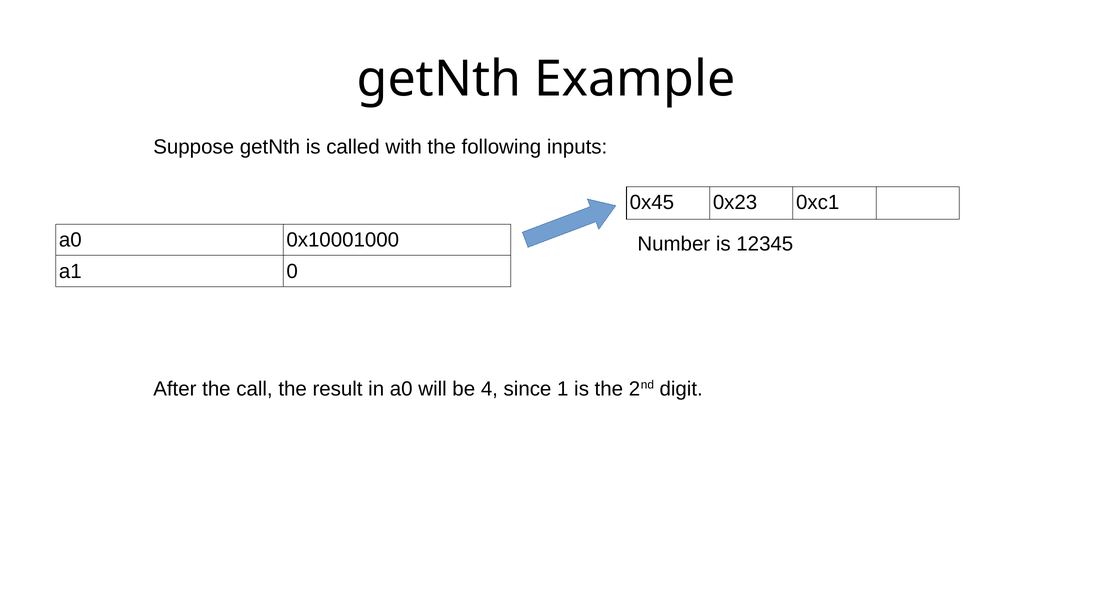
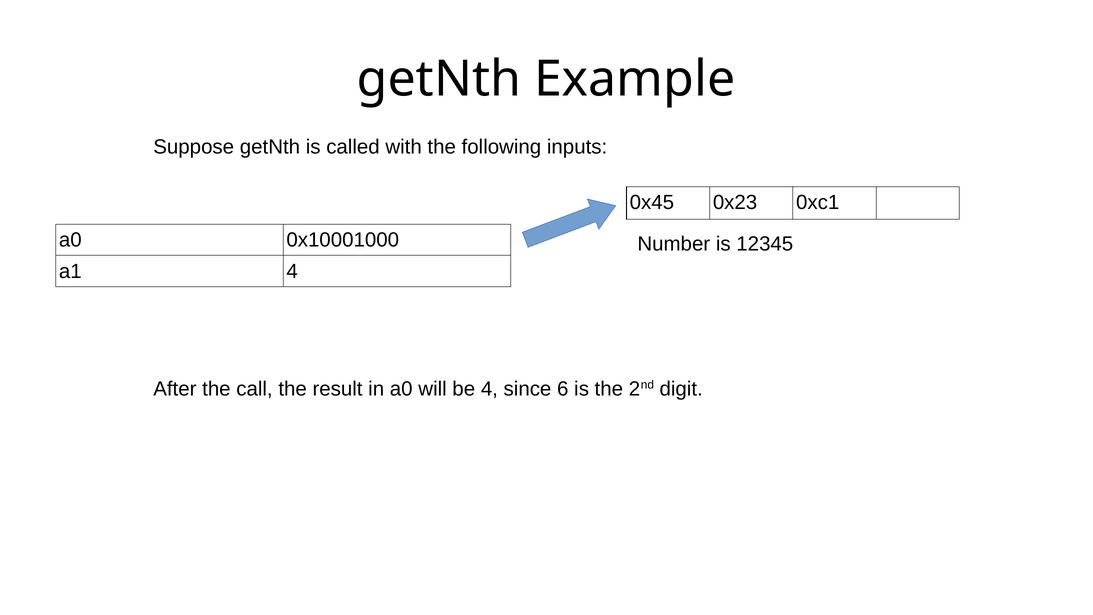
a1 0: 0 -> 4 (292, 271)
1: 1 -> 6 (563, 389)
